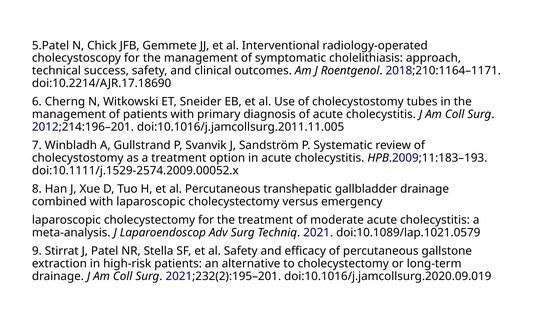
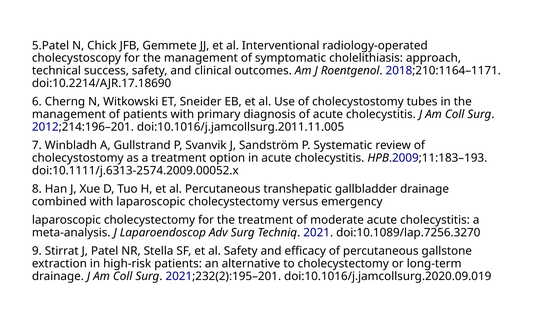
doi:10.1111/j.1529-2574.2009.00052.x: doi:10.1111/j.1529-2574.2009.00052.x -> doi:10.1111/j.6313-2574.2009.00052.x (135, 170)
doi:10.1089/lap.1021.0579: doi:10.1089/lap.1021.0579 -> doi:10.1089/lap.7256.3270 (408, 232)
